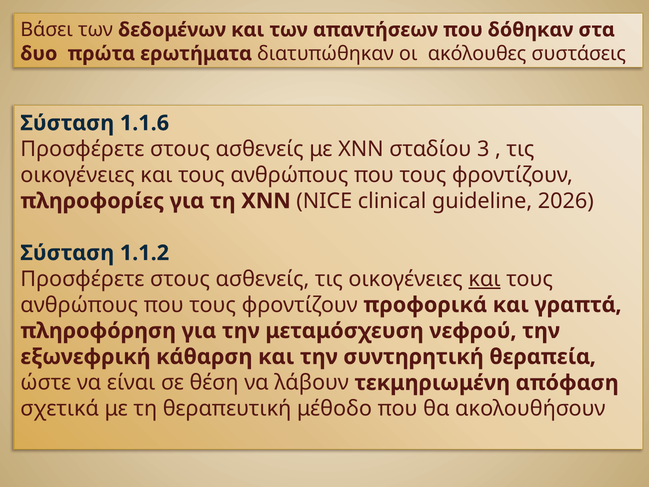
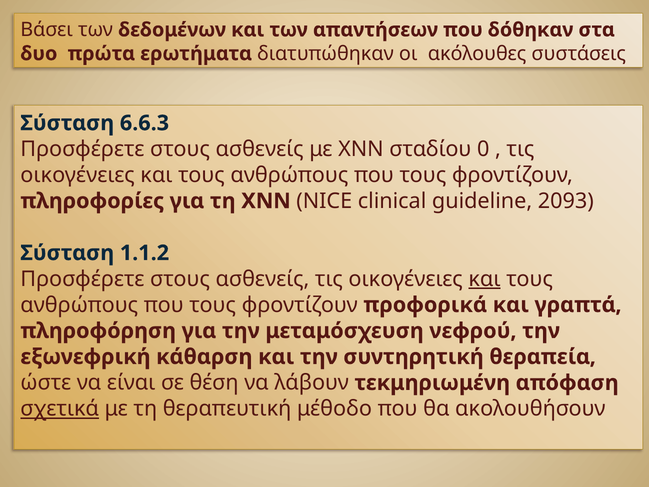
1.1.6: 1.1.6 -> 6.6.3 (144, 123)
3: 3 -> 0 (483, 149)
2026: 2026 -> 2093 (566, 201)
σχετικά underline: none -> present (60, 409)
